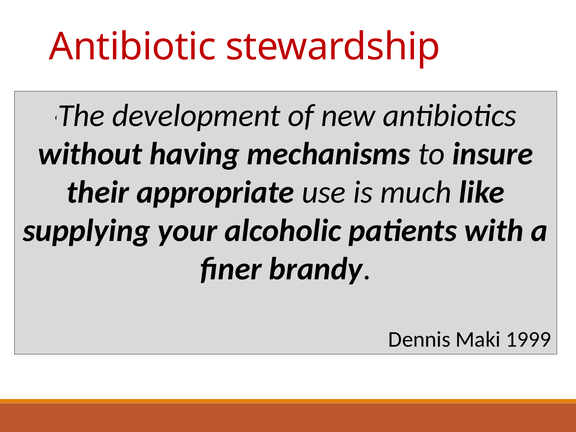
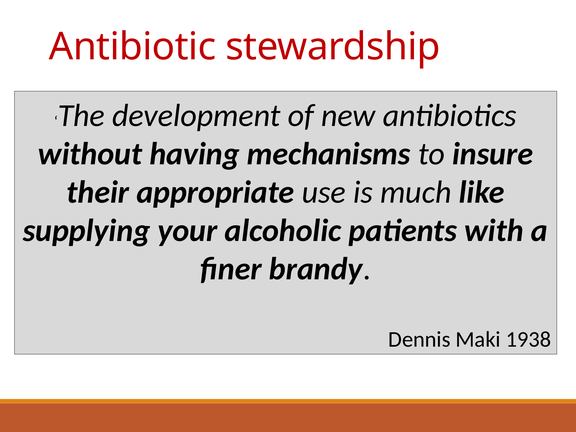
1999: 1999 -> 1938 (528, 339)
